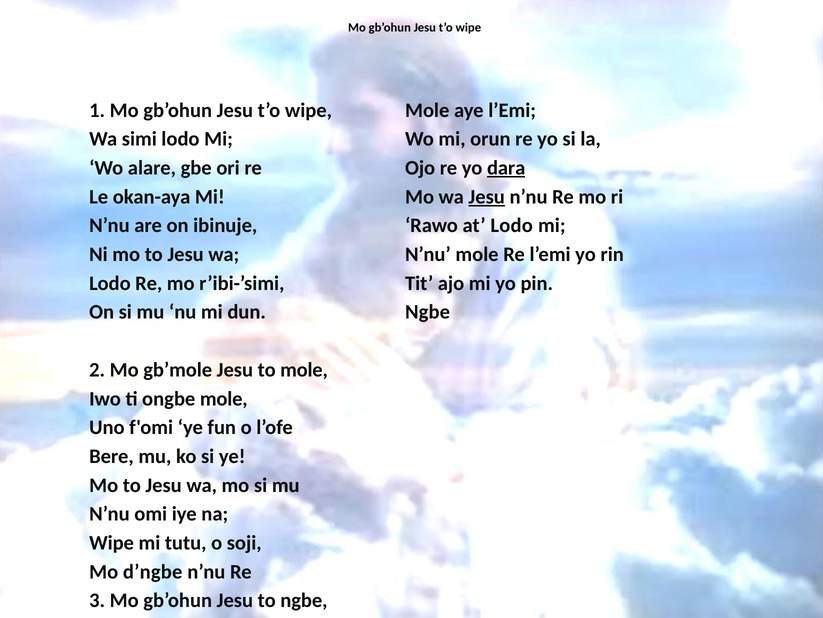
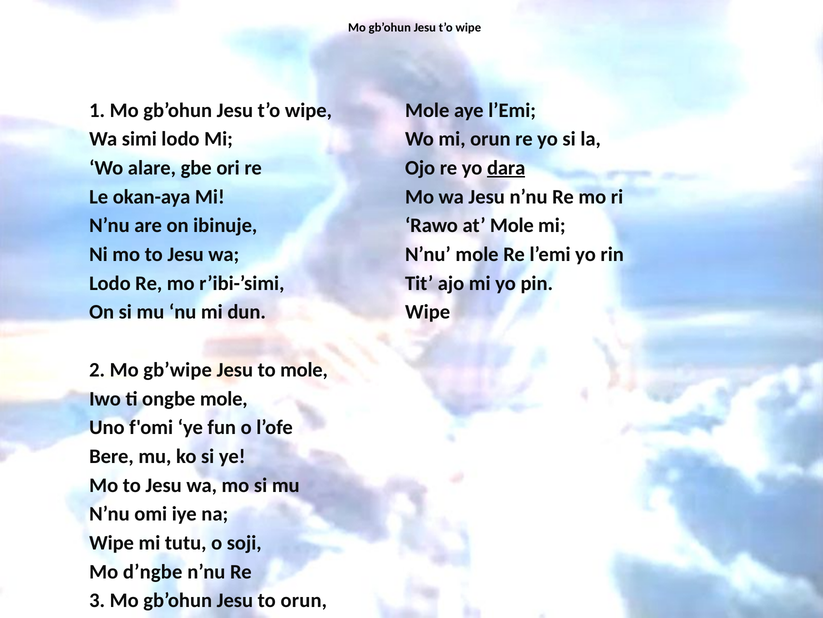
Jesu underline: present -> none (487, 197)
at Lodo: Lodo -> Mole (512, 225)
Ngbe: Ngbe -> Wipe (428, 312)
gb’mole: gb’mole -> gb’wipe (178, 369)
to ngbe: ngbe -> orun (304, 600)
